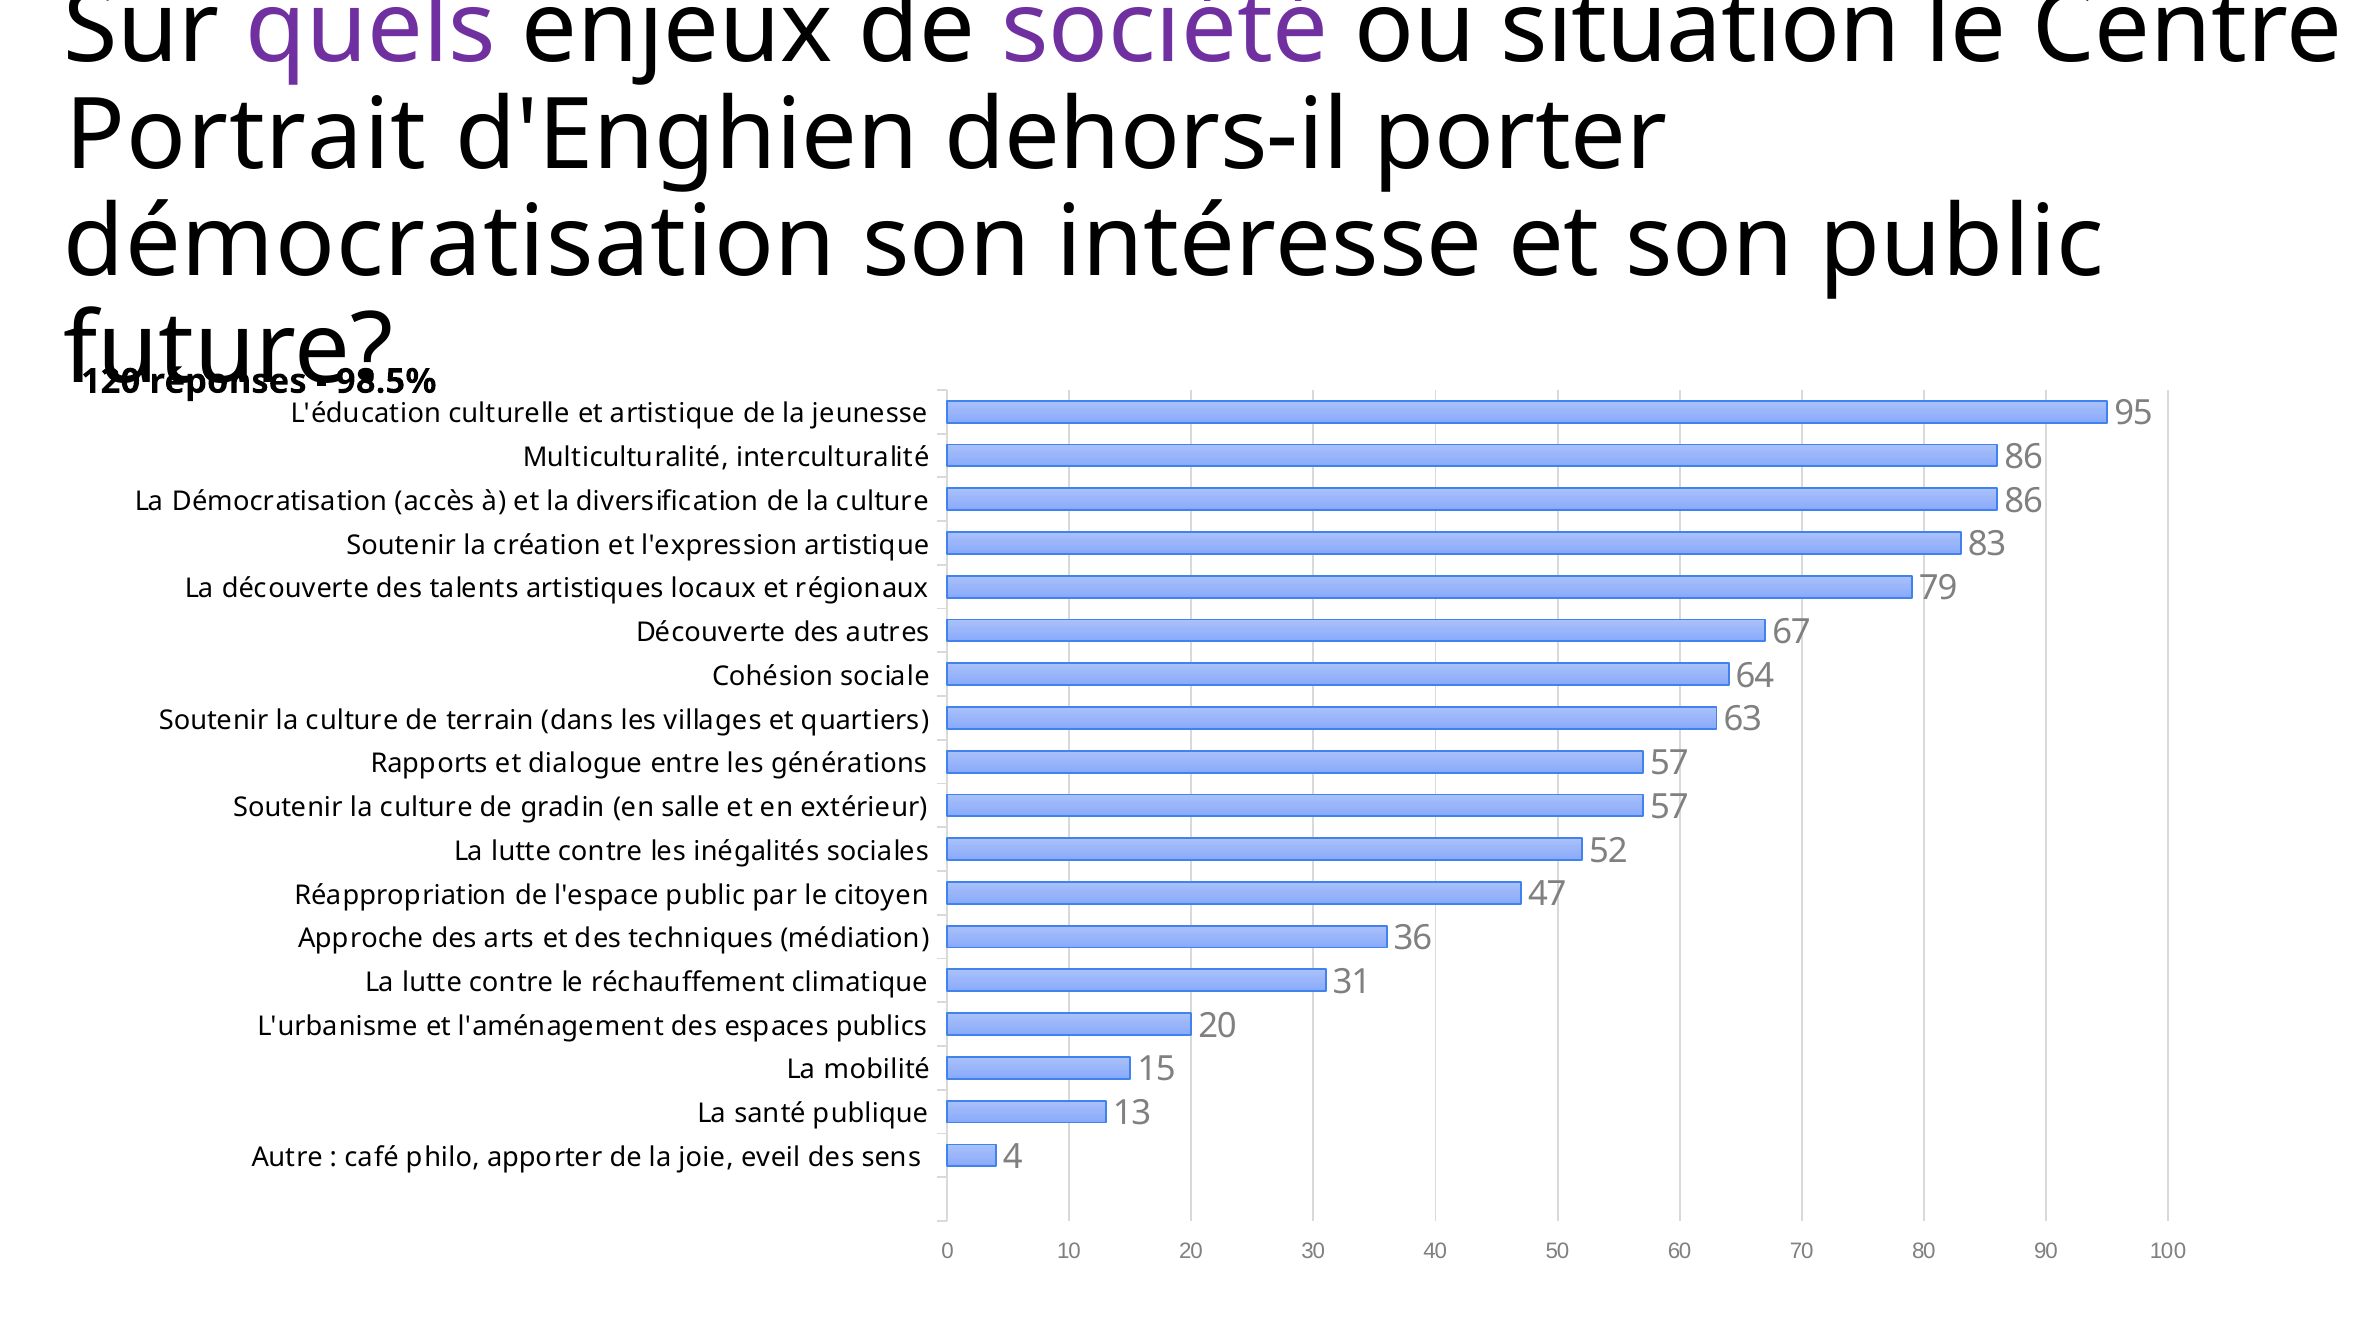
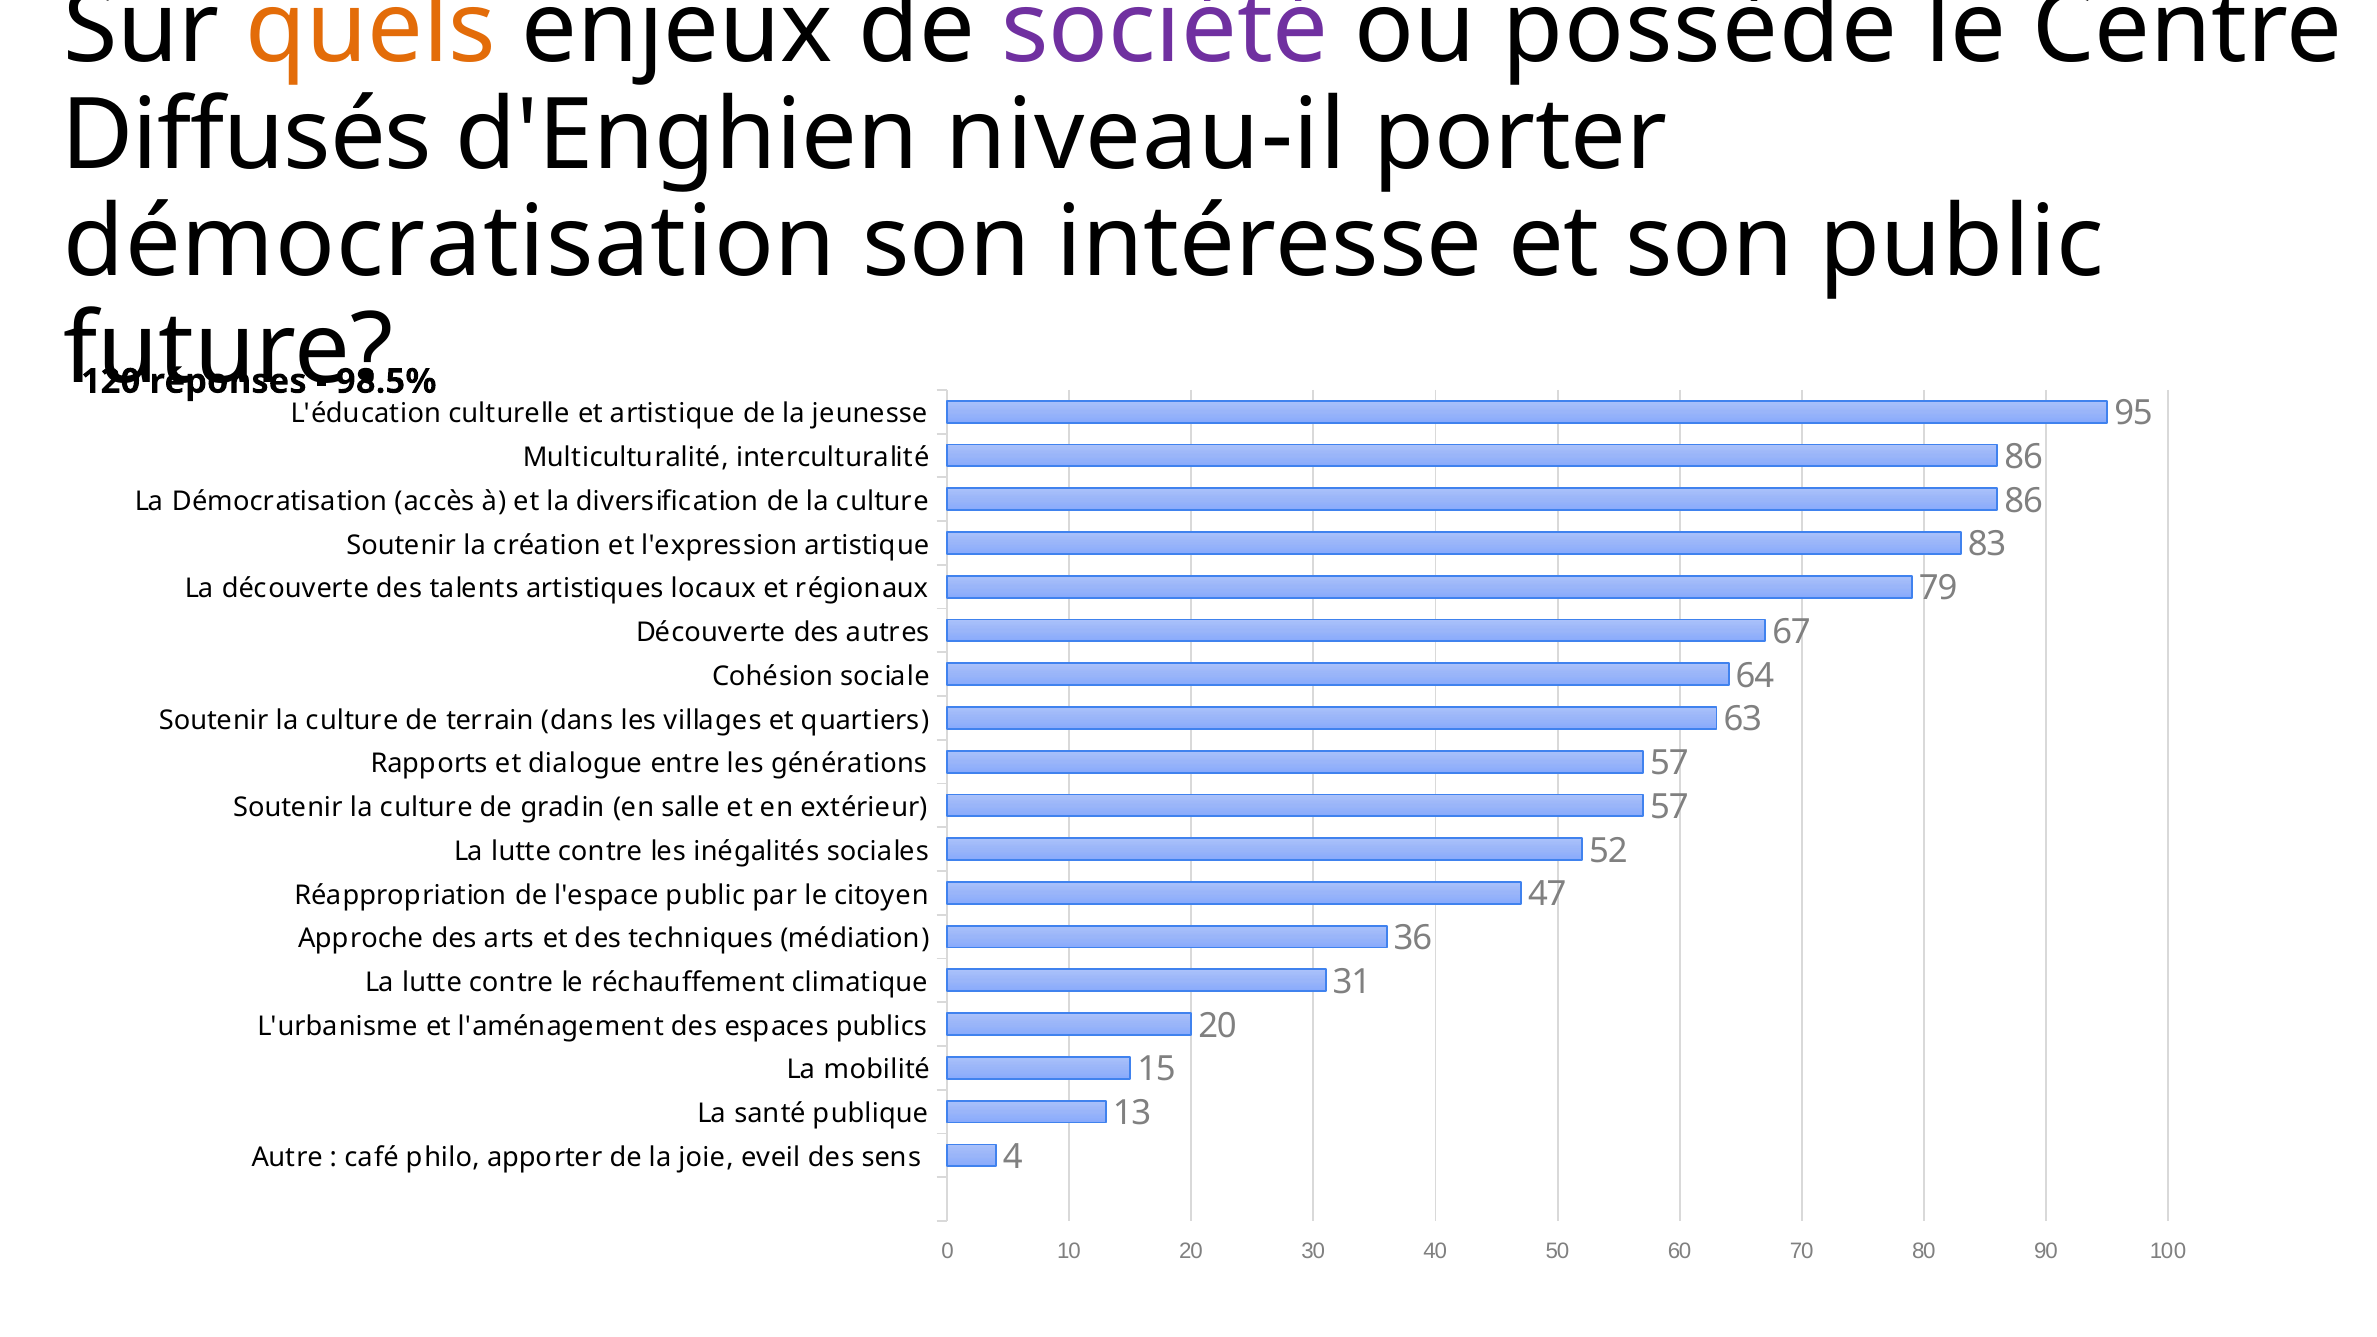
quels colour: purple -> orange (371, 29)
situation: situation -> possède (1700, 29)
Portrait: Portrait -> Diffusés (247, 136)
dehors-il: dehors-il -> niveau-il (1146, 136)
